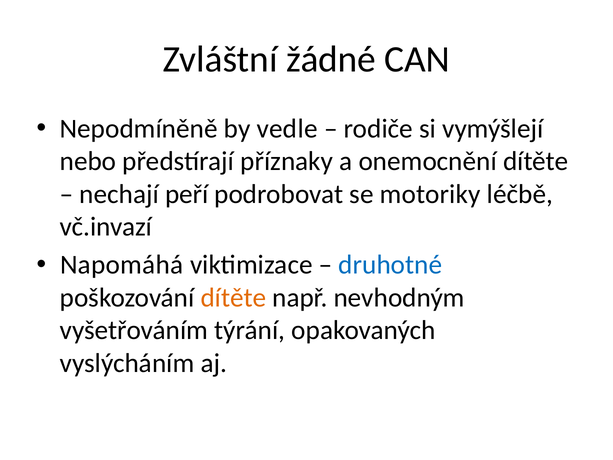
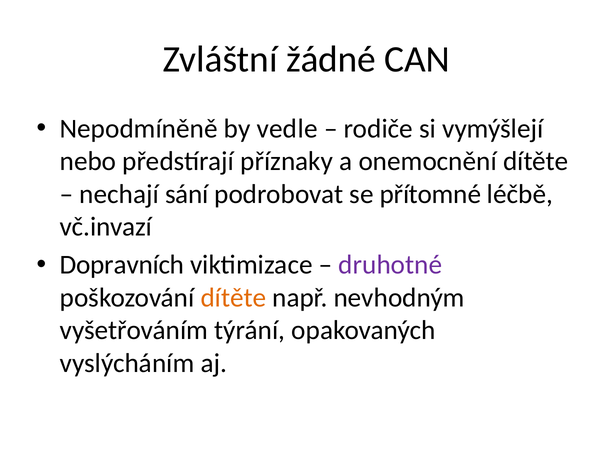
peří: peří -> sání (187, 194)
motoriky: motoriky -> přítomné (430, 194)
Napomáhá: Napomáhá -> Dopravních (122, 265)
druhotné colour: blue -> purple (390, 265)
